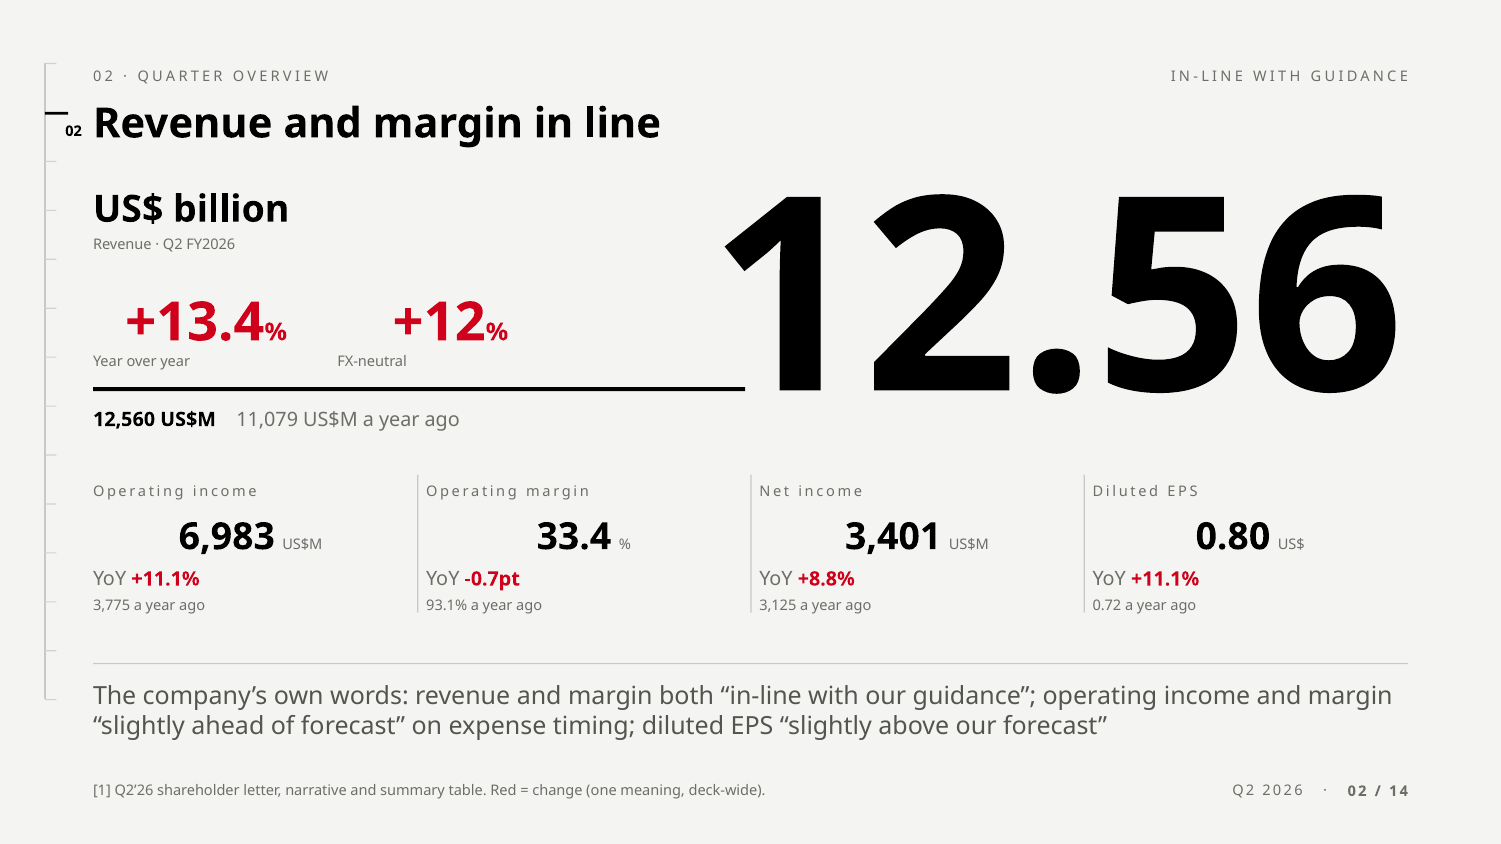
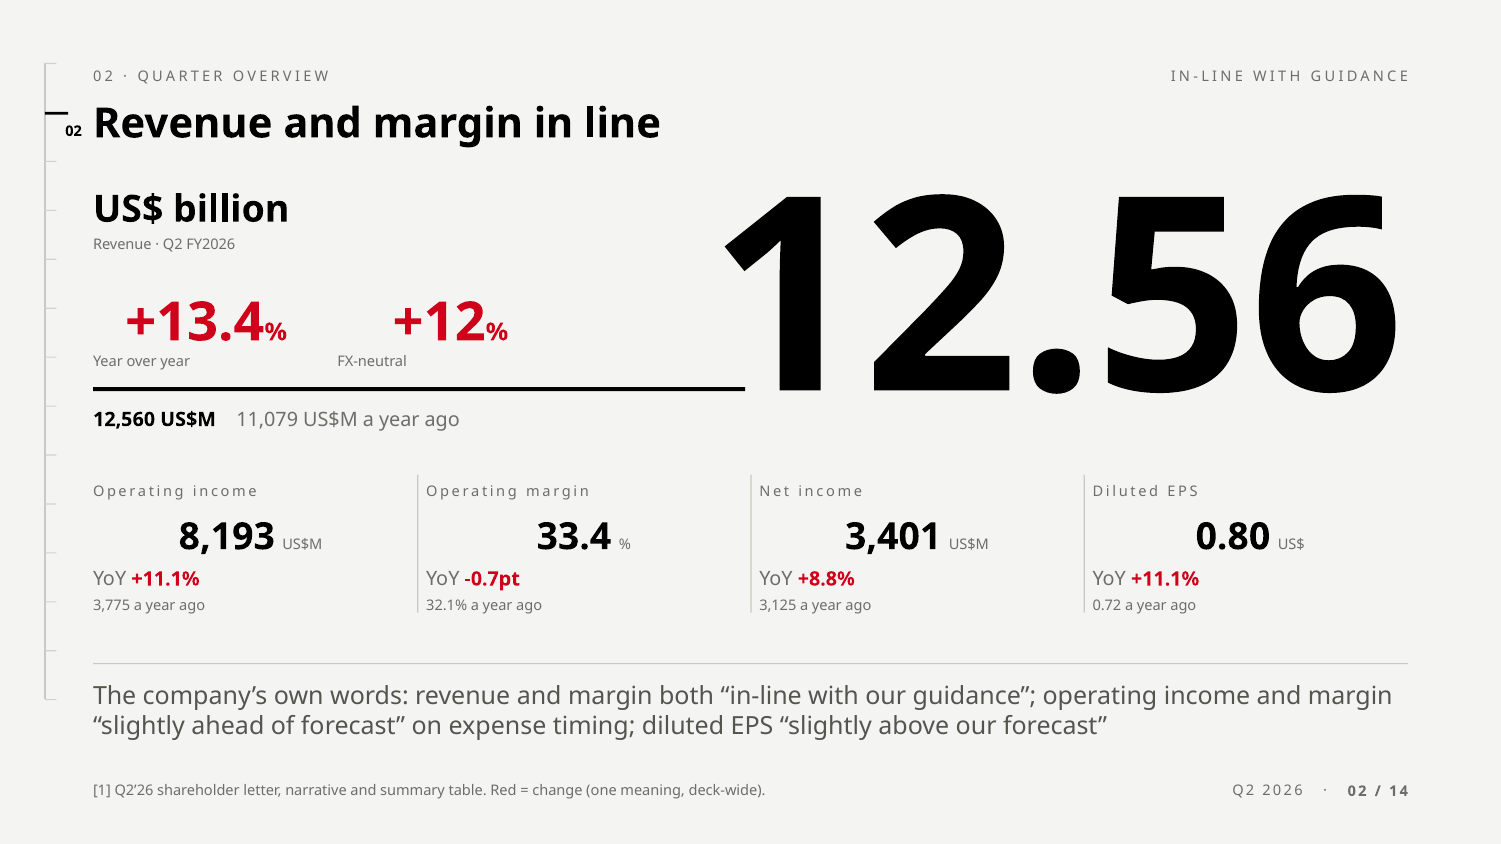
6,983: 6,983 -> 8,193 (227, 537)
93.1%: 93.1% -> 32.1% (447, 606)
